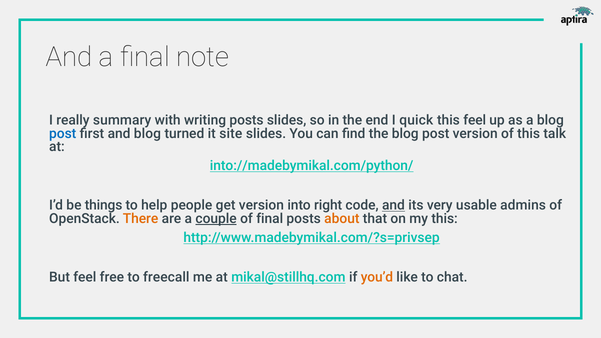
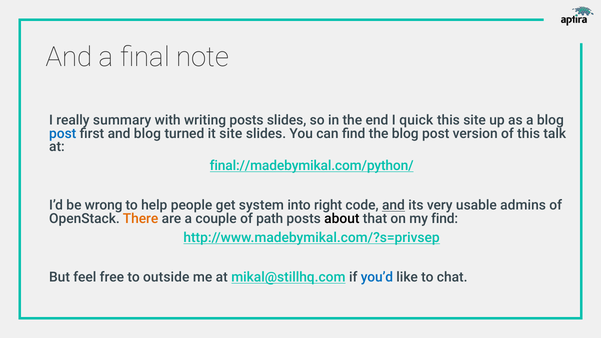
this feel: feel -> site (475, 120)
into://madebymikal.com/python/: into://madebymikal.com/python/ -> final://madebymikal.com/python/ (312, 166)
things: things -> wrong (104, 205)
get version: version -> system (261, 205)
couple underline: present -> none (216, 219)
of final: final -> path (270, 219)
about colour: orange -> black (342, 219)
my this: this -> find (445, 219)
freecall: freecall -> outside (166, 277)
you’d colour: orange -> blue (377, 277)
